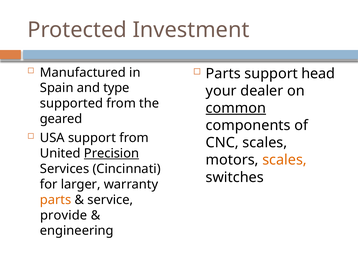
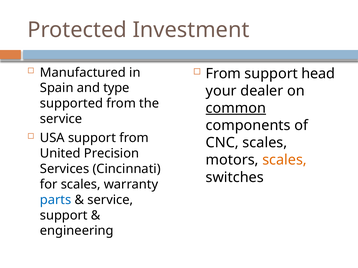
Parts: Parts -> From (223, 74)
geared: geared -> service (61, 119)
Precision underline: present -> none (112, 154)
for larger: larger -> scales (81, 185)
parts colour: orange -> blue (56, 200)
provide: provide -> support (64, 216)
